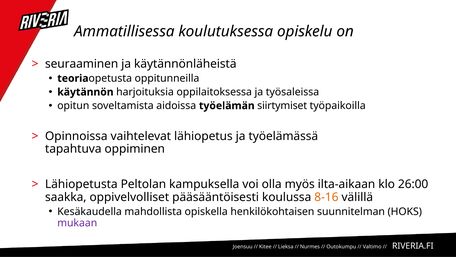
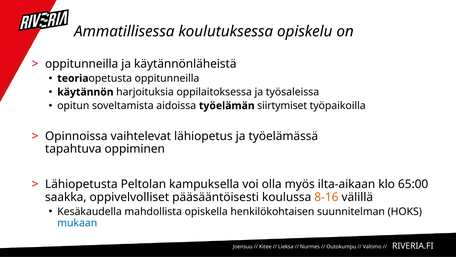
seuraaminen: seuraaminen -> oppitunneilla (82, 64)
26:00: 26:00 -> 65:00 (413, 184)
mukaan colour: purple -> blue (77, 222)
